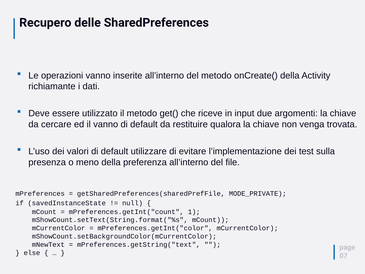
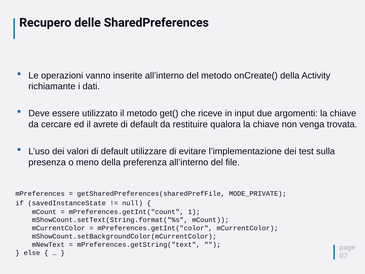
il vanno: vanno -> avrete (106, 124)
